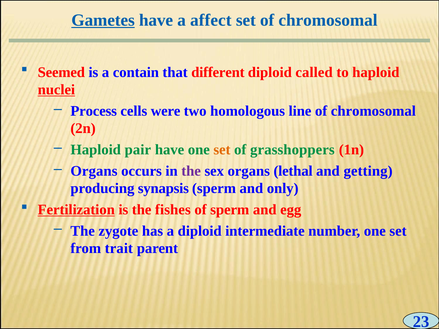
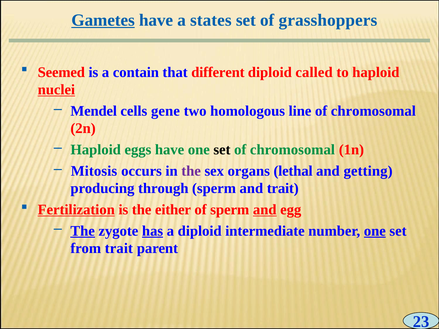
affect: affect -> states (211, 20)
set of chromosomal: chromosomal -> grasshoppers (328, 20)
Process: Process -> Mendel (94, 111)
were: were -> gene (165, 111)
pair: pair -> eggs (138, 150)
set colour: orange -> black (222, 150)
grasshoppers: grasshoppers -> chromosomal (292, 150)
Organs: Organs -> Mitosis (94, 171)
synapsis: synapsis -> through (163, 189)
and only: only -> trait (283, 189)
fishes: fishes -> either (173, 210)
and underline: none -> present (265, 210)
The underline: none -> present (83, 231)
has underline: none -> present (153, 231)
one underline: none -> present (375, 231)
